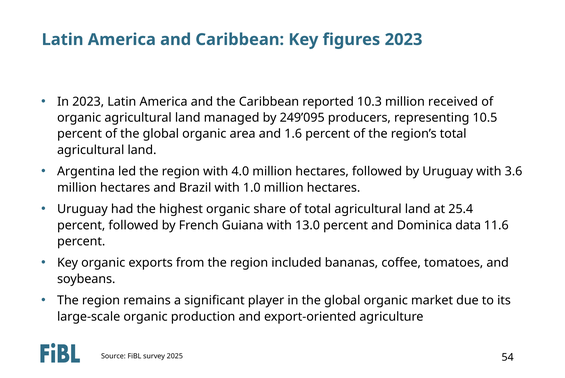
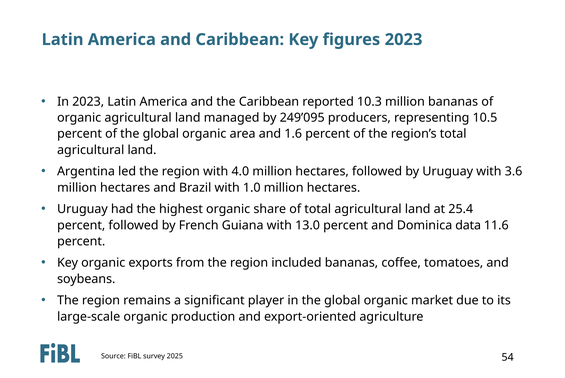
million received: received -> bananas (453, 101)
